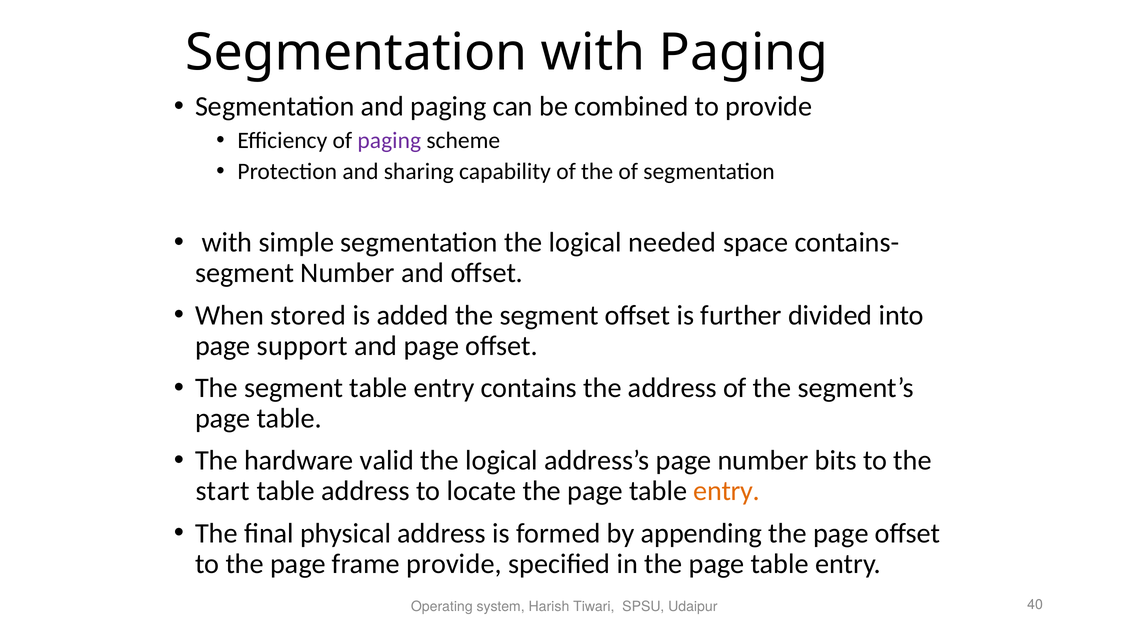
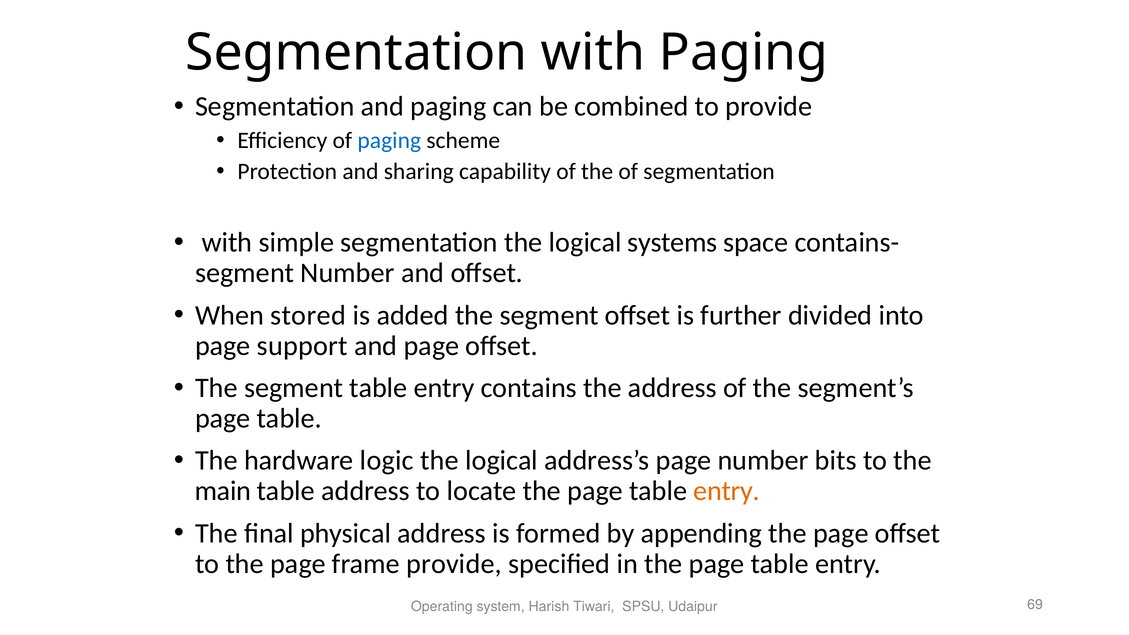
paging colour: purple -> blue (389, 140)
needed: needed -> systems (672, 243)
valid: valid -> logic (387, 461)
start: start -> main (223, 491)
40: 40 -> 69 (1035, 605)
